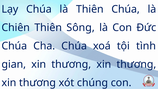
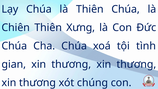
Sông: Sông -> Xưng (81, 28)
